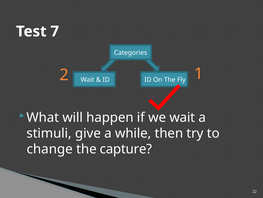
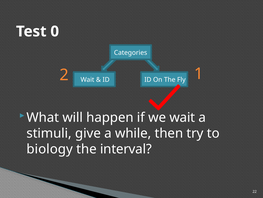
7: 7 -> 0 (55, 31)
change: change -> biology (50, 149)
capture: capture -> interval (126, 149)
